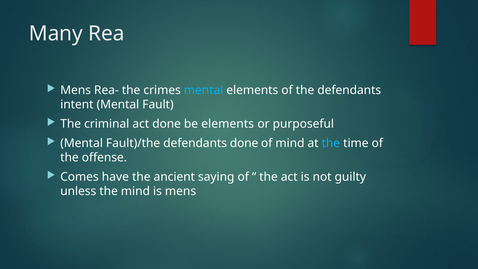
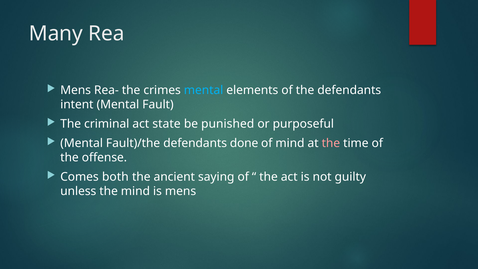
act done: done -> state (167, 124)
be elements: elements -> punished (228, 124)
the colour: light blue -> pink (331, 143)
have: have -> both (115, 177)
